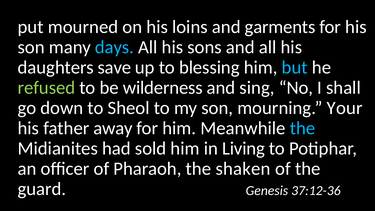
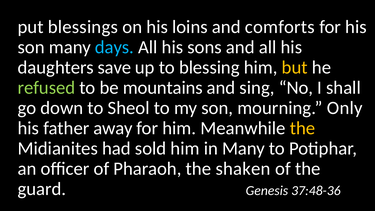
mourned: mourned -> blessings (83, 27)
garments: garments -> comforts (280, 27)
but colour: light blue -> yellow (295, 67)
wilderness: wilderness -> mountains (163, 88)
Your: Your -> Only (345, 108)
the colour: light blue -> yellow (302, 128)
in Living: Living -> Many (244, 148)
37:12-36: 37:12-36 -> 37:48-36 (316, 191)
